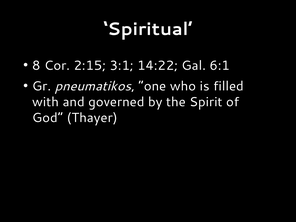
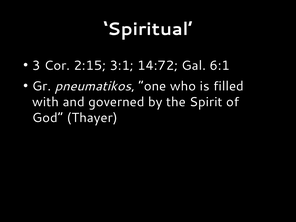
8: 8 -> 3 (36, 65)
14:22: 14:22 -> 14:72 (158, 65)
